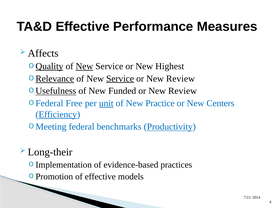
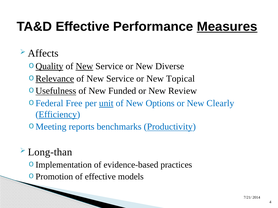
Measures underline: none -> present (227, 27)
Highest: Highest -> Diverse (170, 66)
Service underline: present -> none (120, 79)
Review: Review -> Topical (180, 79)
Practice: Practice -> Options (160, 104)
Centers: Centers -> Clearly (220, 104)
federal: federal -> reports (82, 127)
Long-their: Long-their -> Long-than (50, 152)
